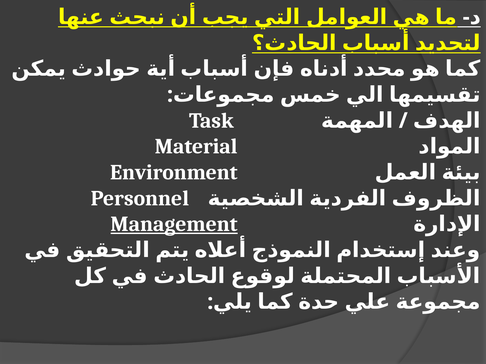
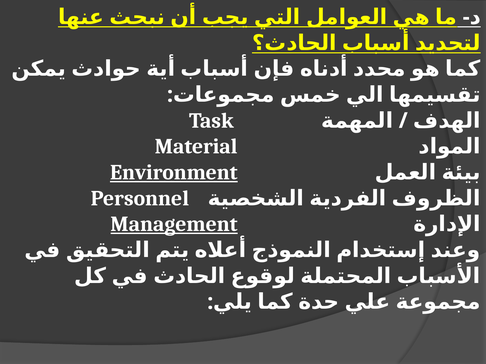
Environment underline: none -> present (174, 173)
